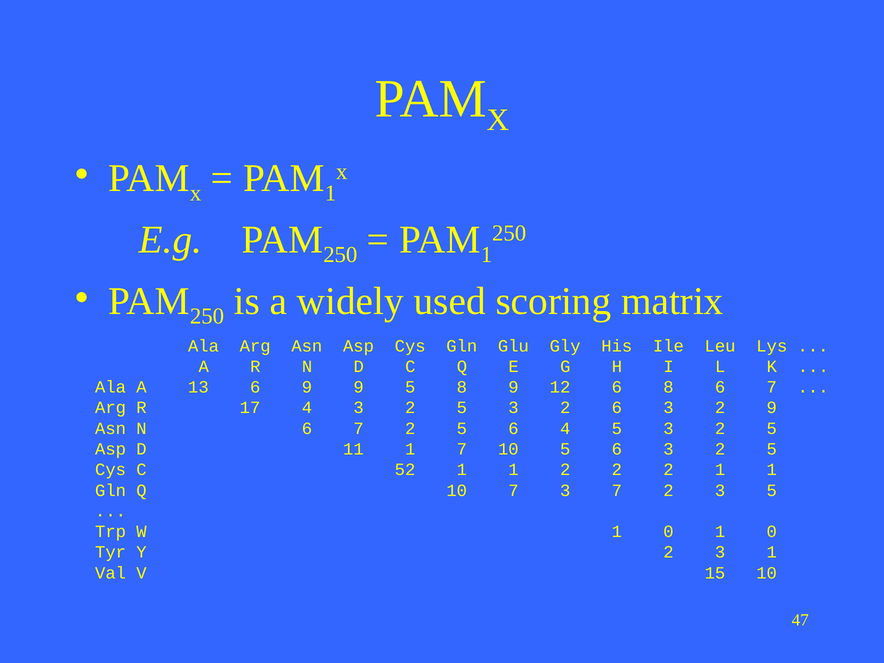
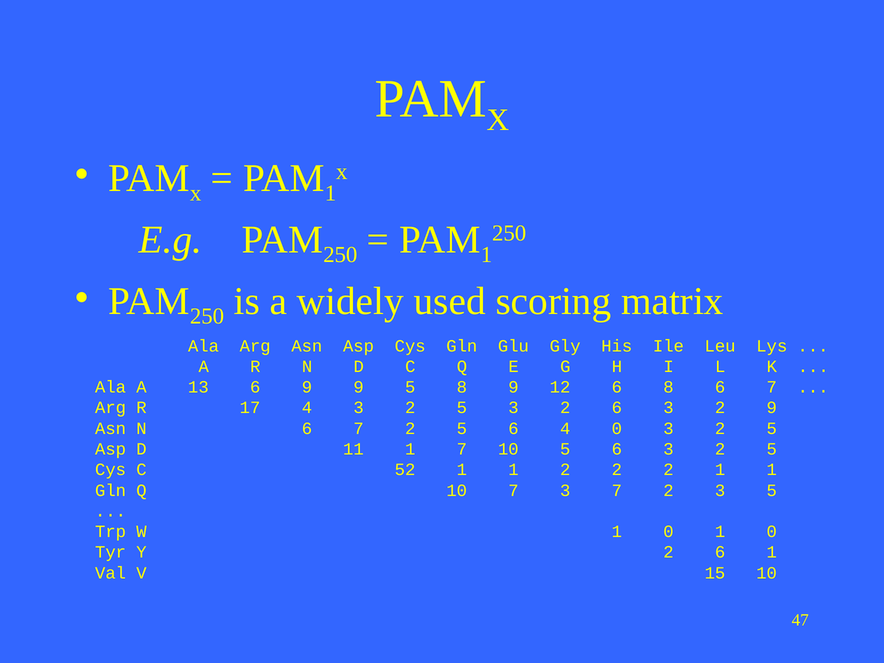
4 5: 5 -> 0 (617, 428)
Y 2 3: 3 -> 6 (720, 552)
